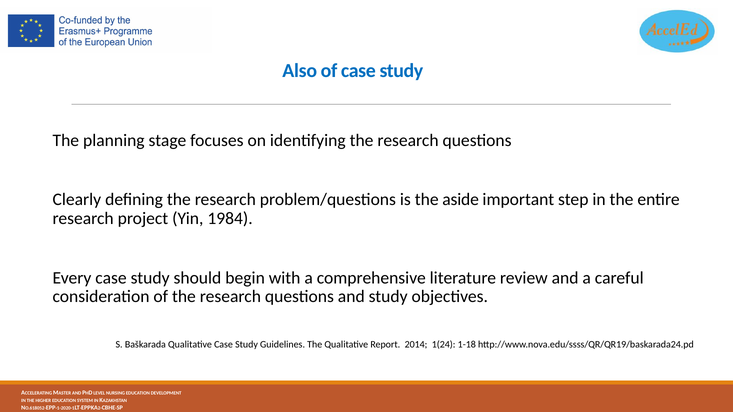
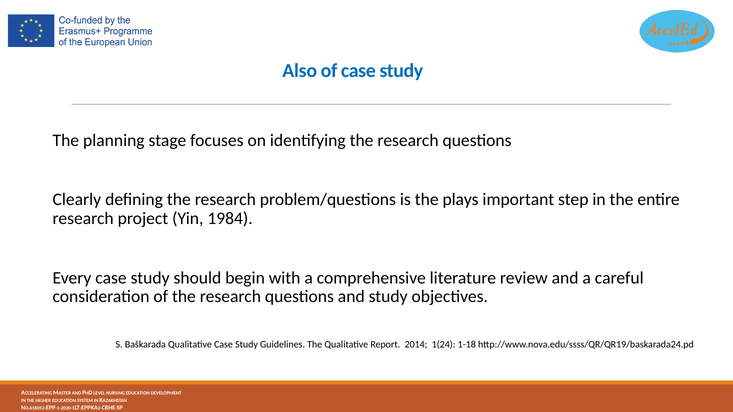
aside: aside -> plays (461, 200)
